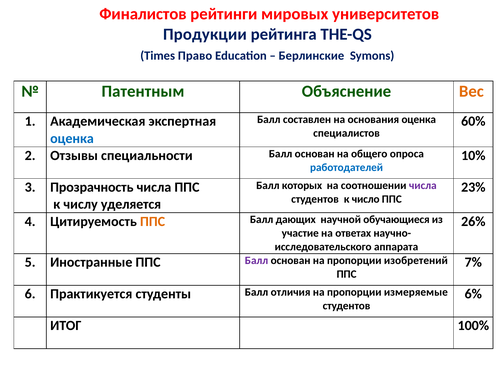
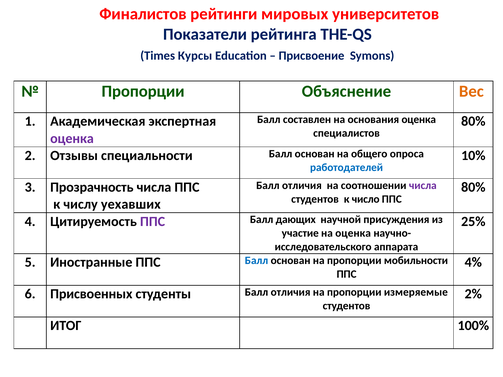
Продукции: Продукции -> Показатели (205, 34)
Право: Право -> Курсы (195, 56)
Берлинские: Берлинские -> Присвоение (311, 56)
Патентным: Патентным -> Пропорции (143, 91)
60%: 60% -> 80% (473, 121)
оценка colour: blue -> purple (72, 138)
которых: которых -> отличия (302, 186)
23%: 23% -> 80% (473, 187)
уделяется: уделяется -> уехавших (131, 204)
ППС colour: orange -> purple (153, 222)
обучающиеся: обучающиеся -> присуждения (396, 220)
26%: 26% -> 25% (473, 222)
на ответах: ответах -> оценка (353, 233)
Балл colour: purple -> blue (257, 261)
изобретений: изобретений -> мобильности (416, 261)
7%: 7% -> 4% (473, 263)
Практикуется: Практикуется -> Присвоенных (91, 294)
6%: 6% -> 2% (473, 294)
